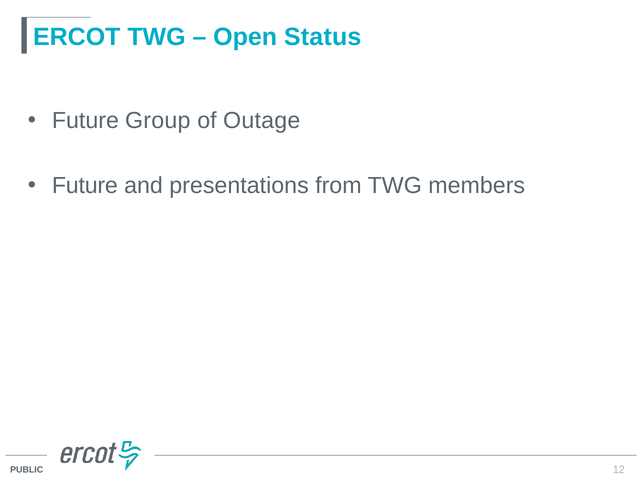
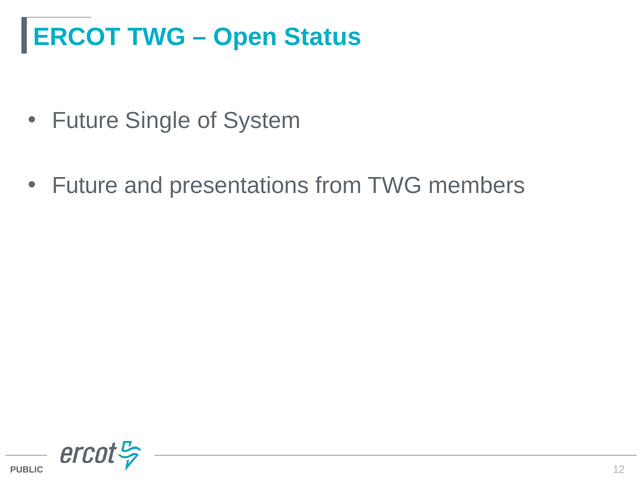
Group: Group -> Single (158, 121)
Outage: Outage -> System (262, 121)
